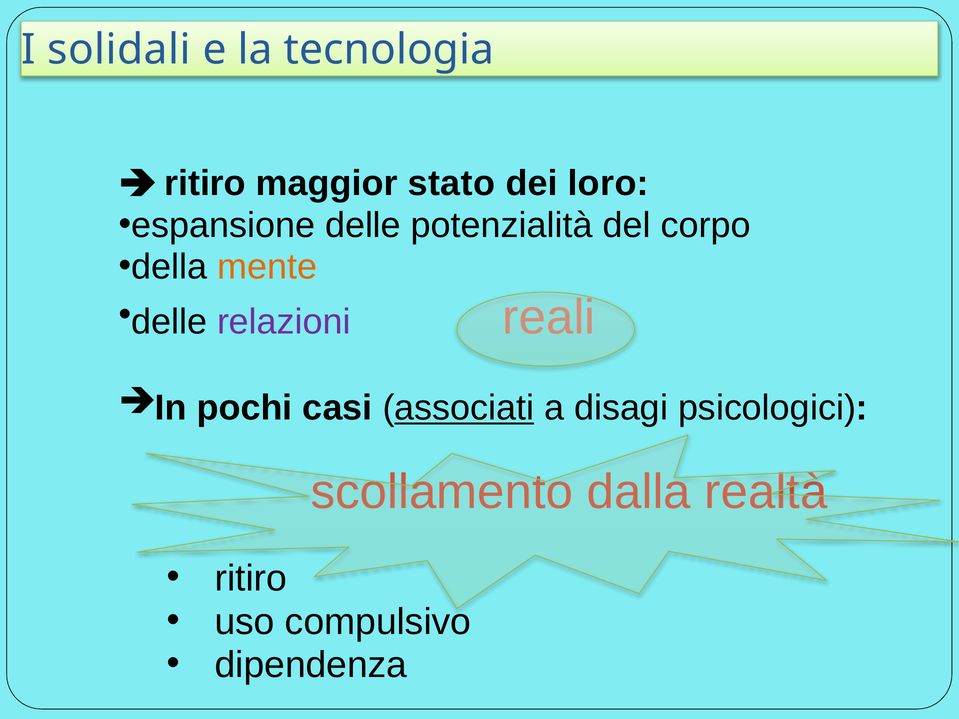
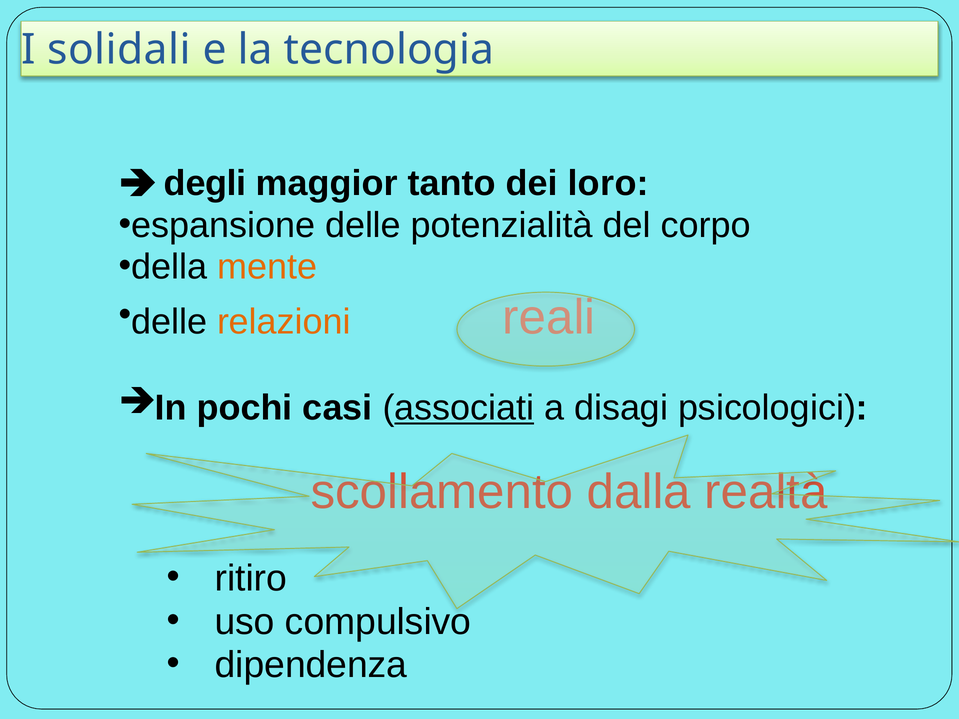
ritiro: ritiro -> degli (205, 184)
stato: stato -> tanto (452, 184)
relazioni colour: purple -> orange (284, 322)
